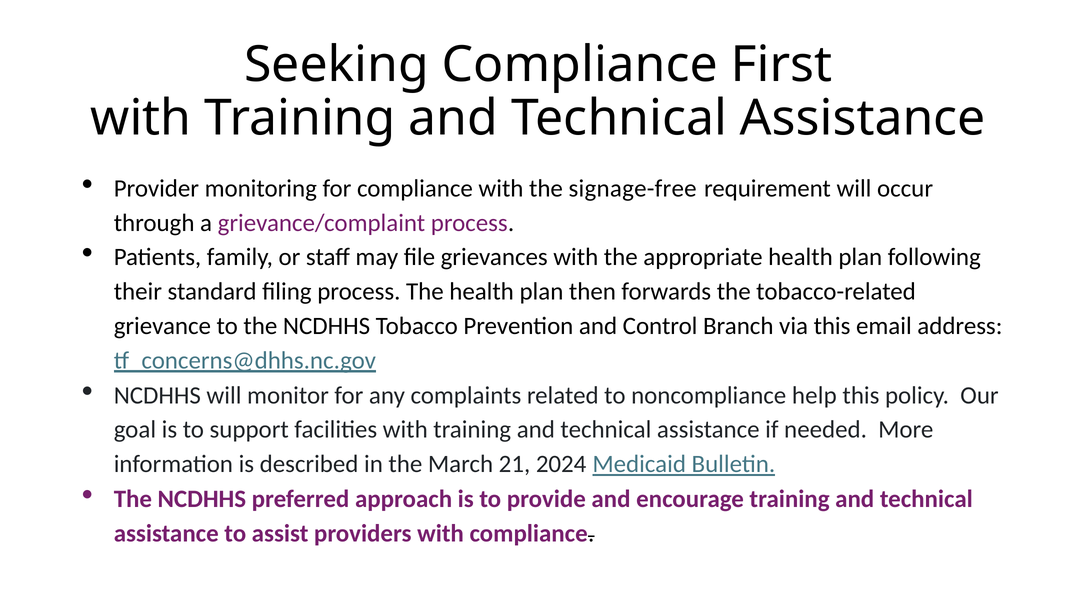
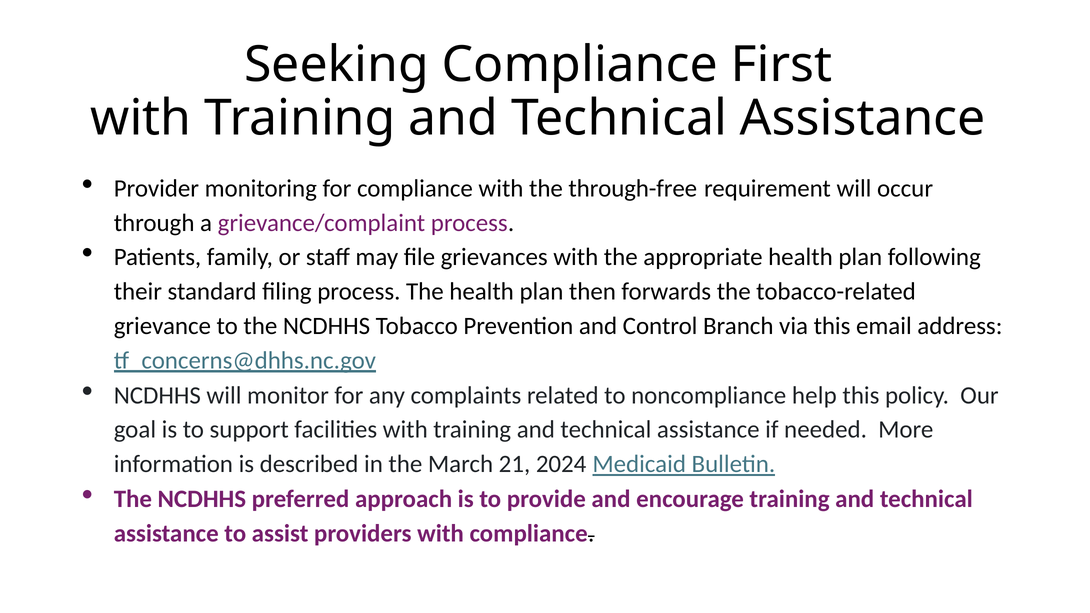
signage-free: signage-free -> through-free (633, 188)
